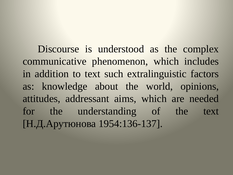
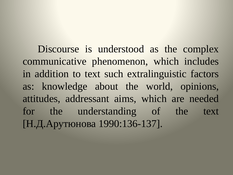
1954:136-137: 1954:136-137 -> 1990:136-137 (131, 123)
